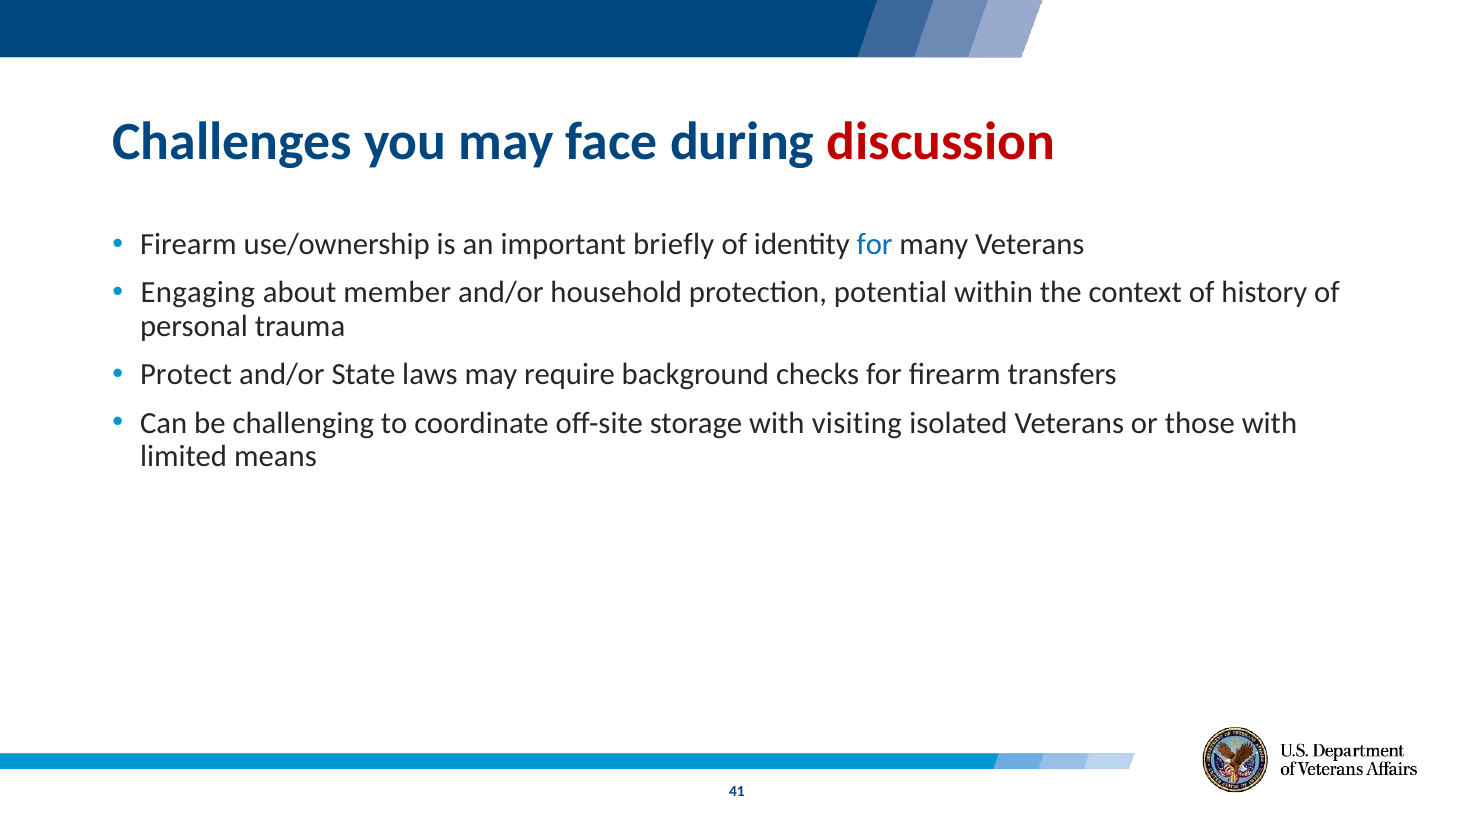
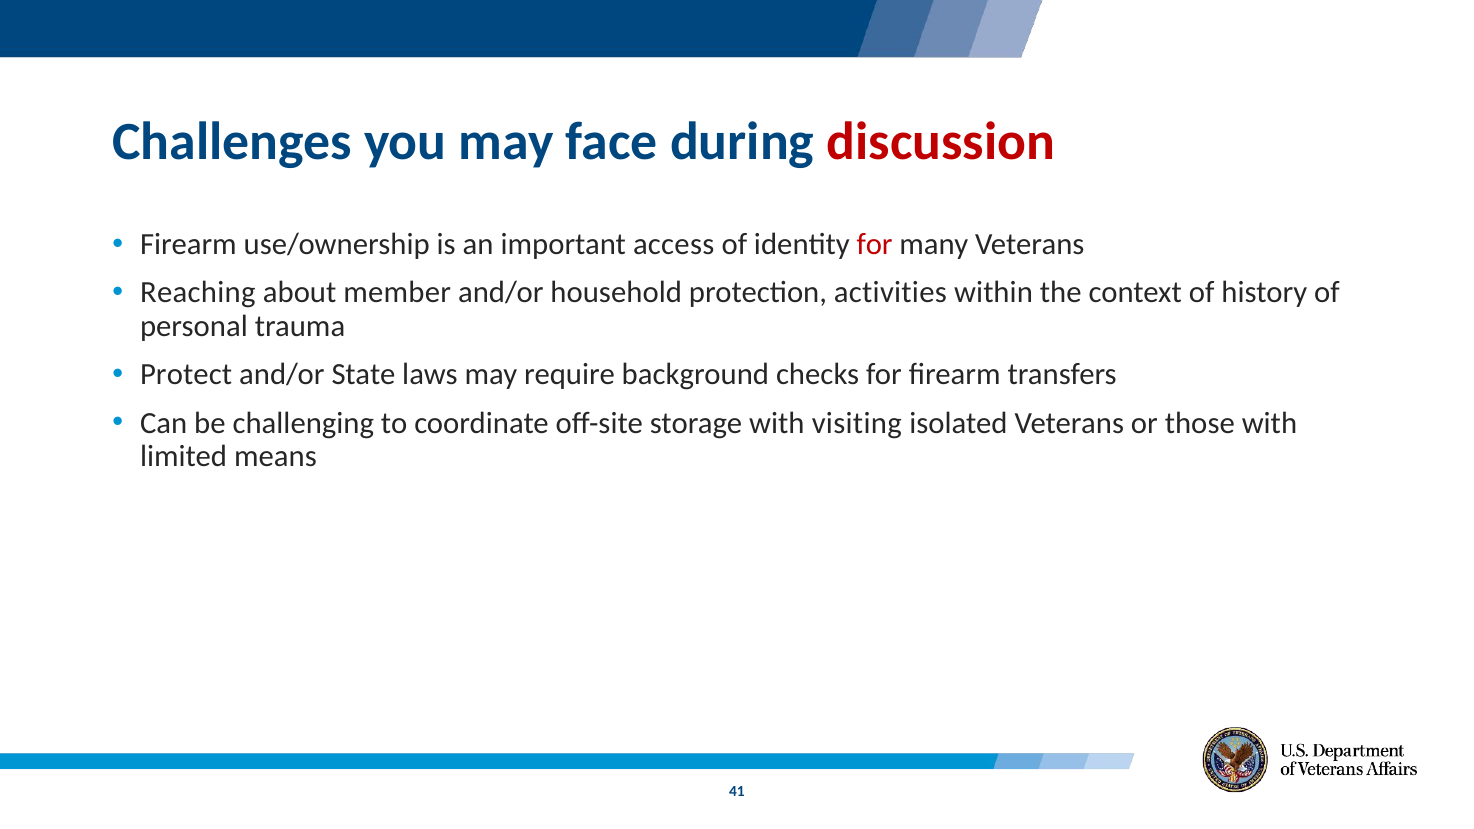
briefly: briefly -> access (674, 244)
for colour: blue -> red (875, 244)
Engaging: Engaging -> Reaching (198, 293)
potential: potential -> activities (890, 293)
